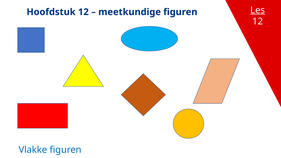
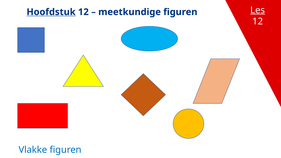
Hoofdstuk underline: none -> present (51, 12)
